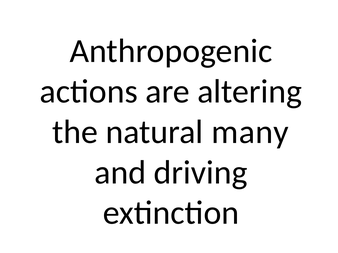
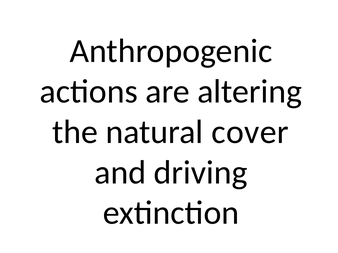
many: many -> cover (250, 132)
